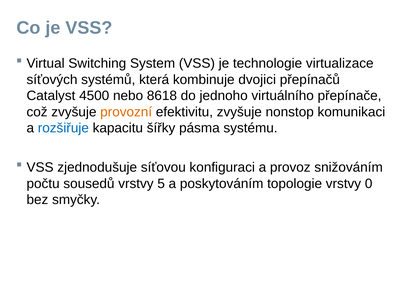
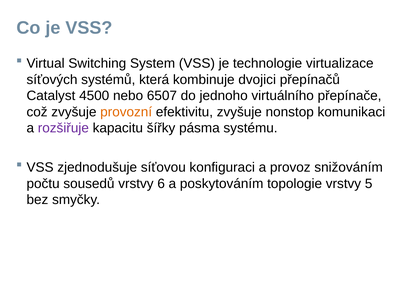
8618: 8618 -> 6507 (162, 96)
rozšiřuje colour: blue -> purple (63, 128)
5: 5 -> 6 (161, 184)
0: 0 -> 5 (369, 184)
